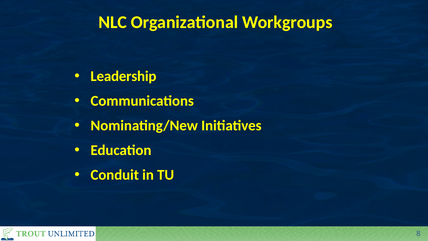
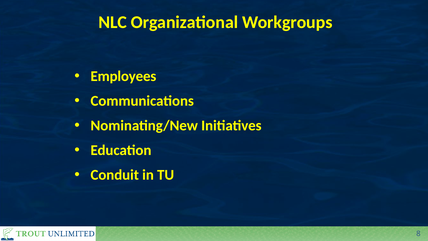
Leadership: Leadership -> Employees (123, 76)
